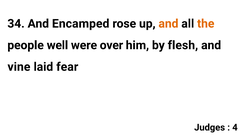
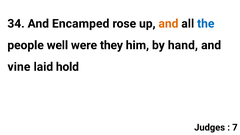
the colour: orange -> blue (206, 24)
over: over -> they (111, 45)
flesh: flesh -> hand (183, 45)
fear: fear -> hold (67, 67)
4: 4 -> 7 (235, 127)
